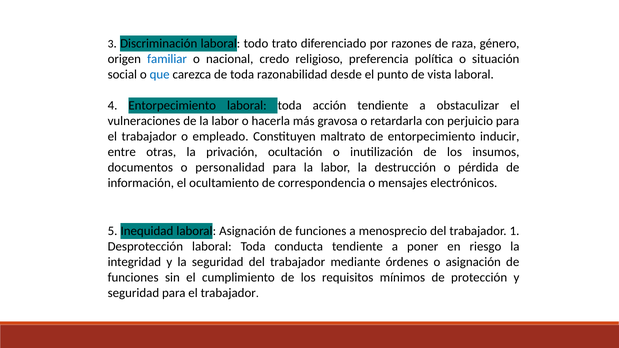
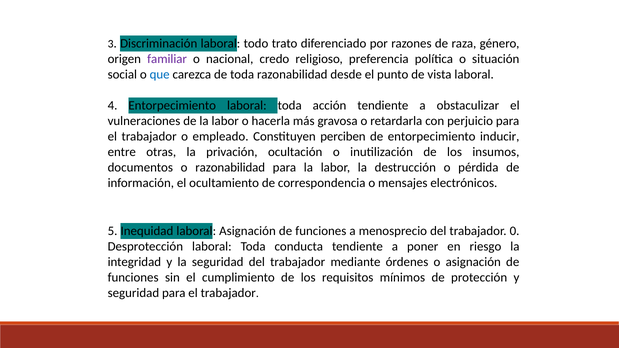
familiar colour: blue -> purple (167, 59)
maltrato: maltrato -> perciben (343, 137)
o personalidad: personalidad -> razonabilidad (230, 167)
1: 1 -> 0 (515, 231)
